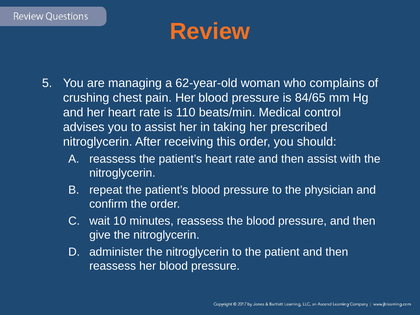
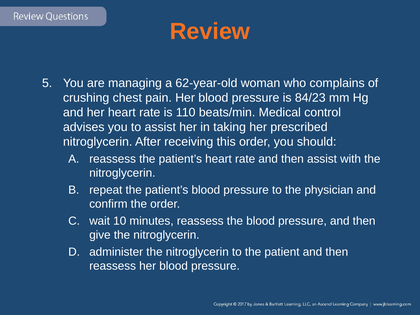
84/65: 84/65 -> 84/23 (310, 98)
